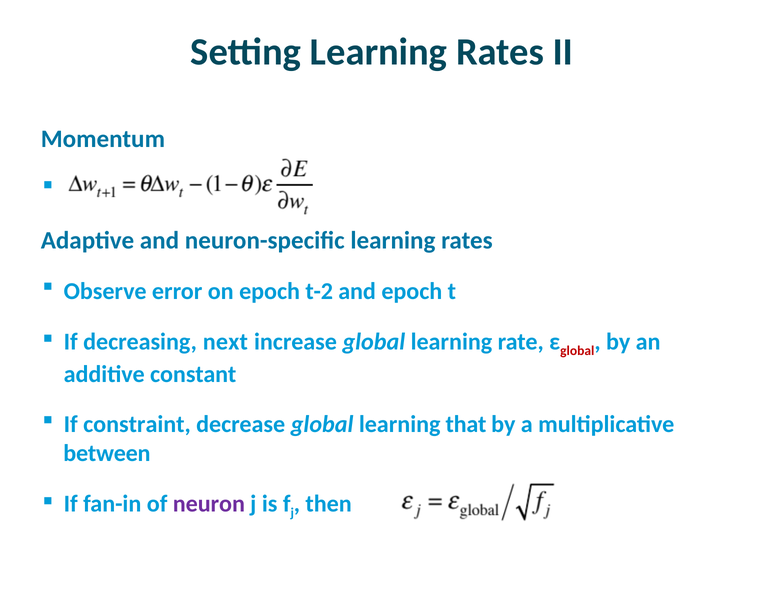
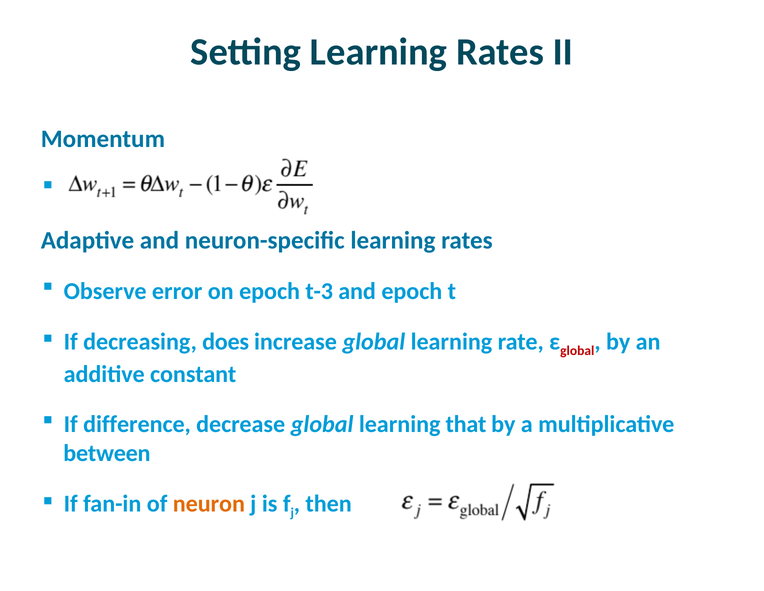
t-2: t-2 -> t-3 (319, 291)
next: next -> does (226, 341)
constraint: constraint -> difference (137, 424)
neuron colour: purple -> orange (209, 503)
